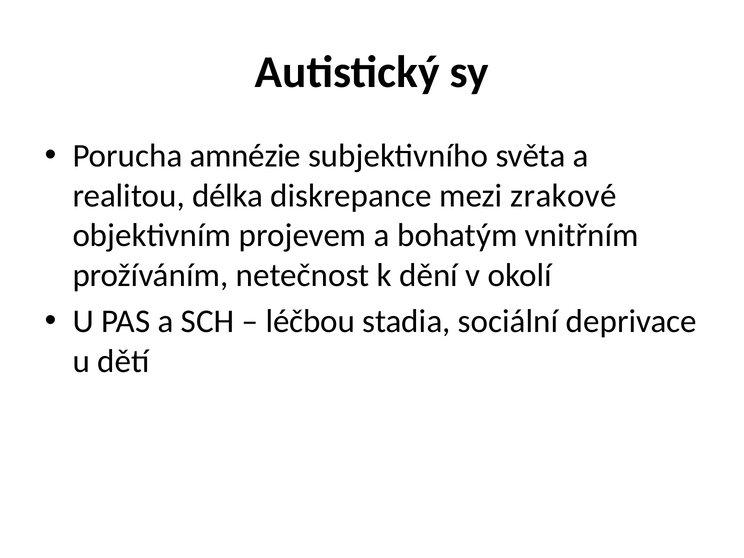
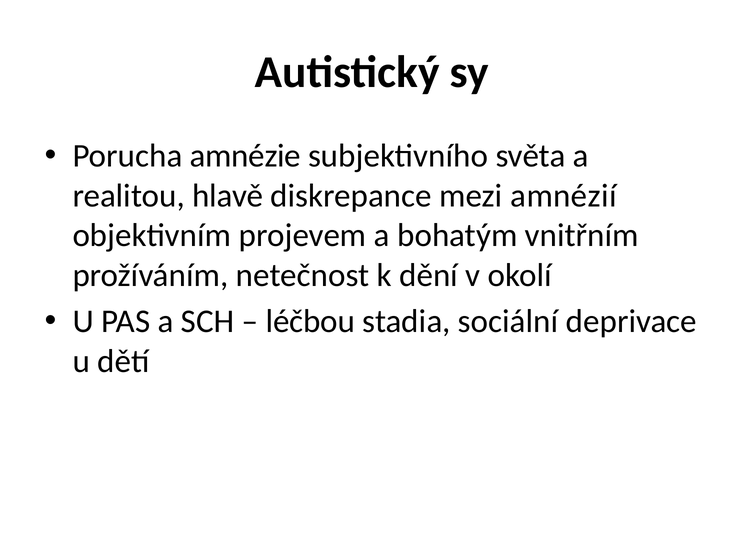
délka: délka -> hlavě (228, 196)
zrakové: zrakové -> amnézií (564, 196)
